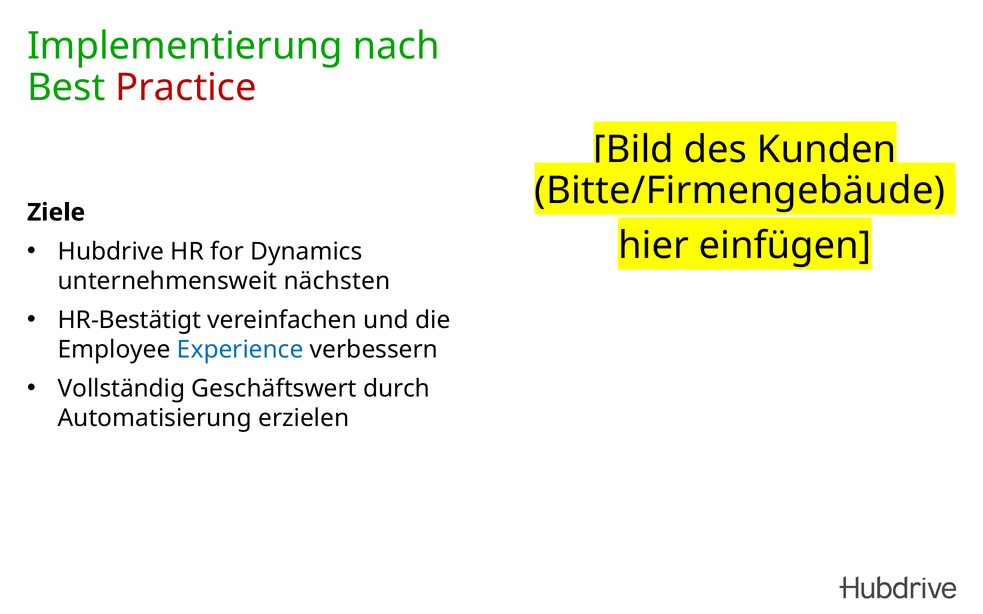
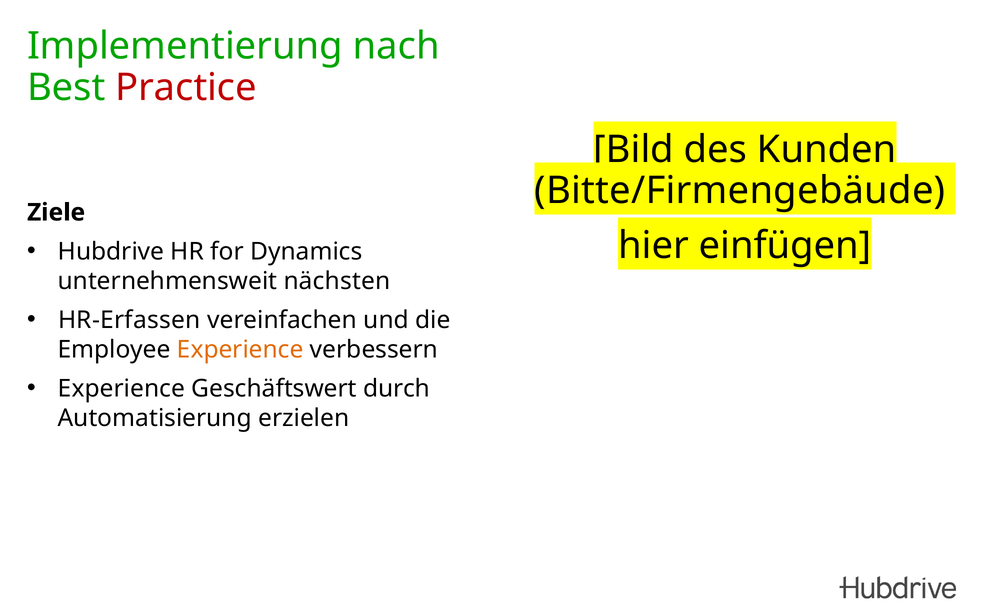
HR‑Bestätigt: HR‑Bestätigt -> HR‑Erfassen (129, 320)
Experience colour: blue -> orange (240, 350)
Vollständig: Vollständig -> Experience (121, 389)
